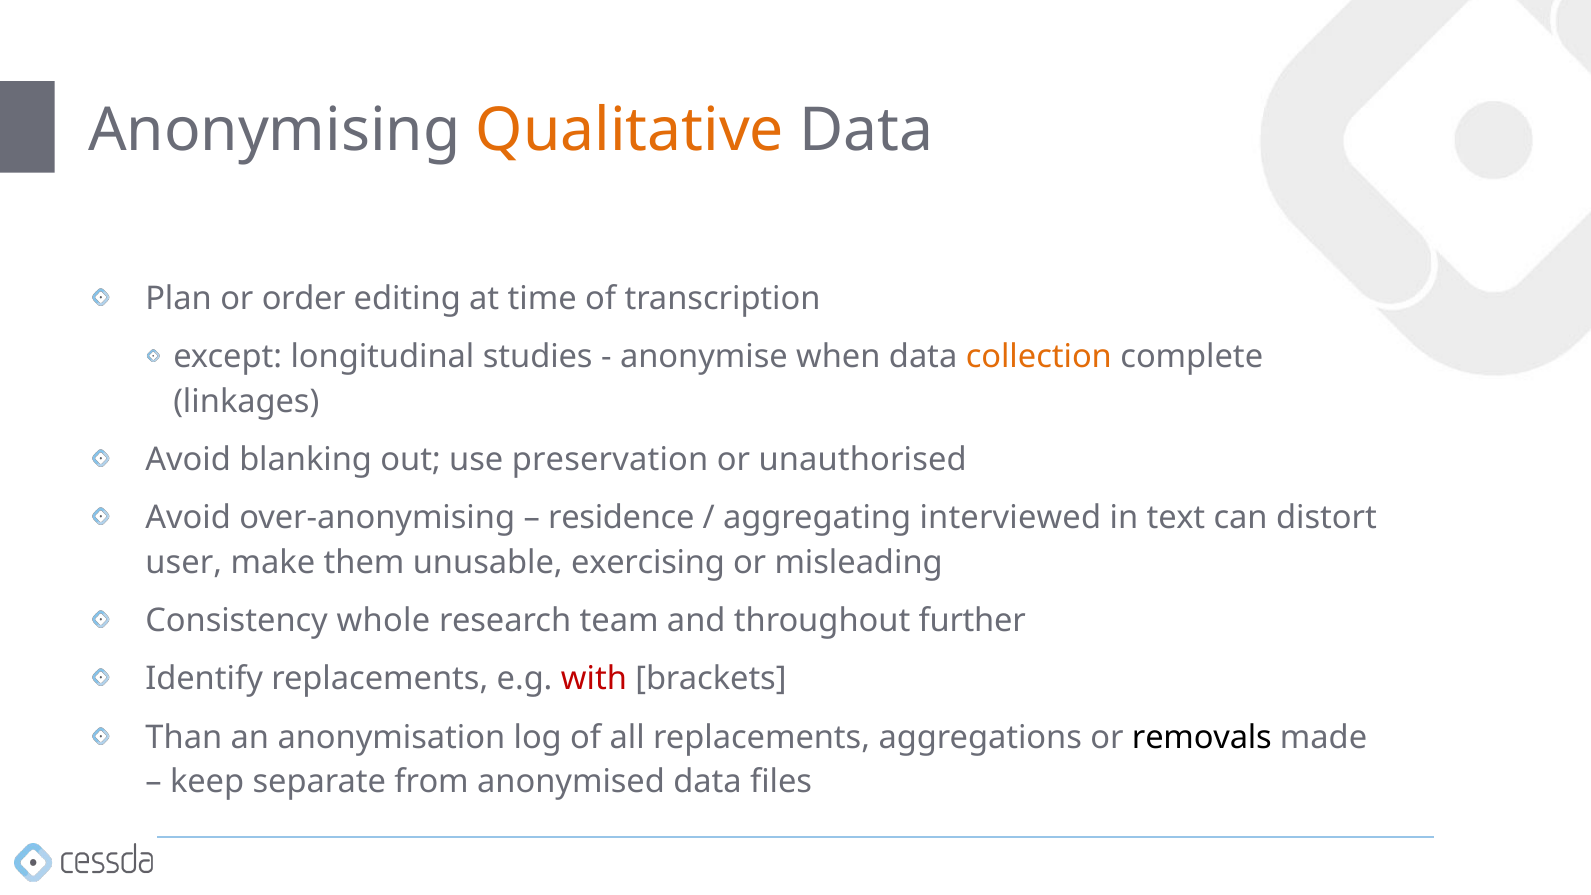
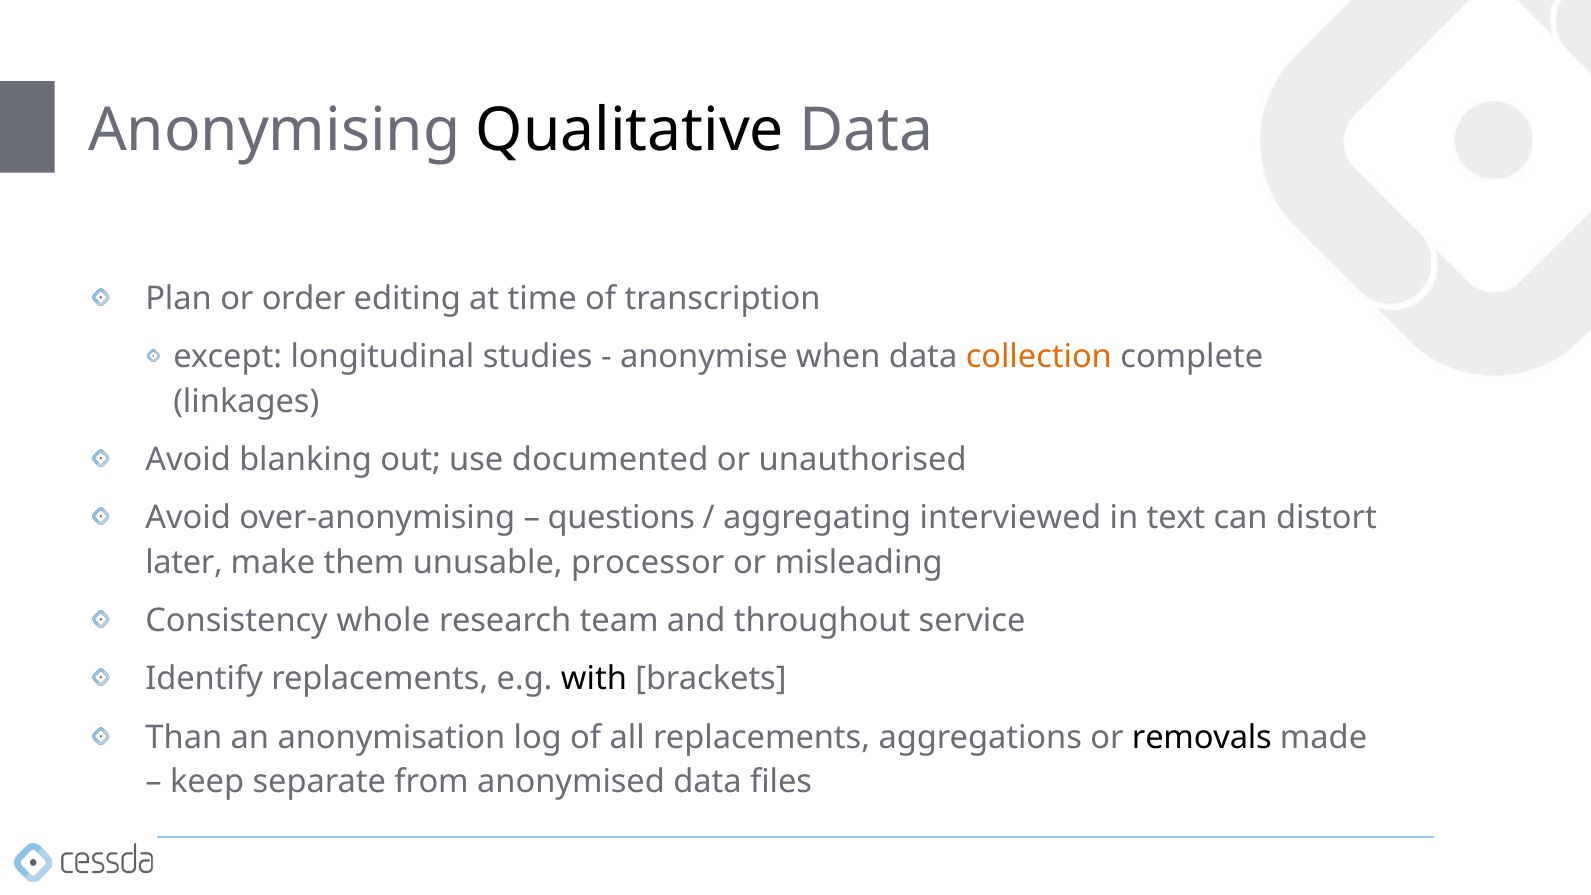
Qualitative colour: orange -> black (630, 131)
preservation: preservation -> documented (610, 460)
residence: residence -> questions (621, 518)
user: user -> later (184, 562)
exercising: exercising -> processor (648, 562)
further: further -> service (972, 621)
with colour: red -> black (594, 679)
